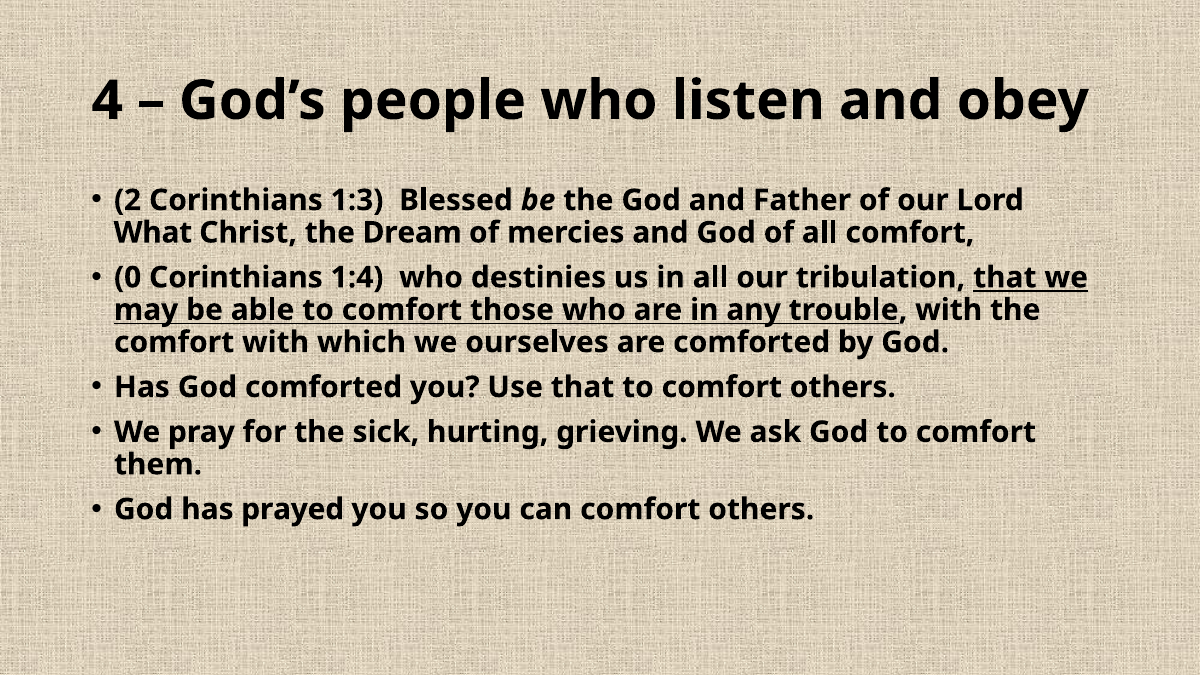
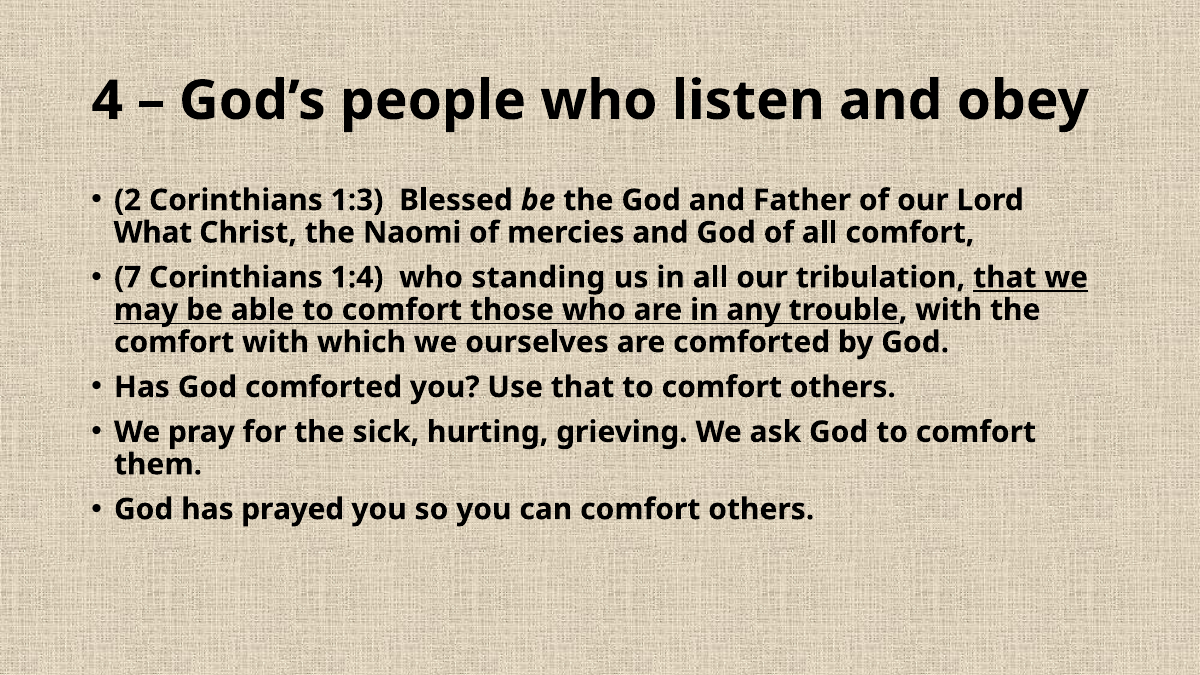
Dream: Dream -> Naomi (412, 233)
0: 0 -> 7 (128, 277)
destinies: destinies -> standing (538, 277)
